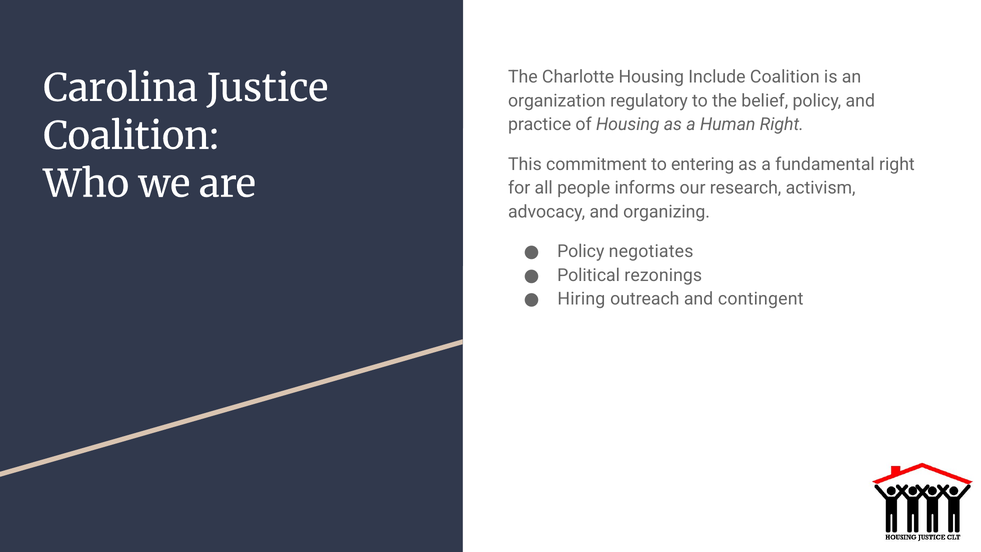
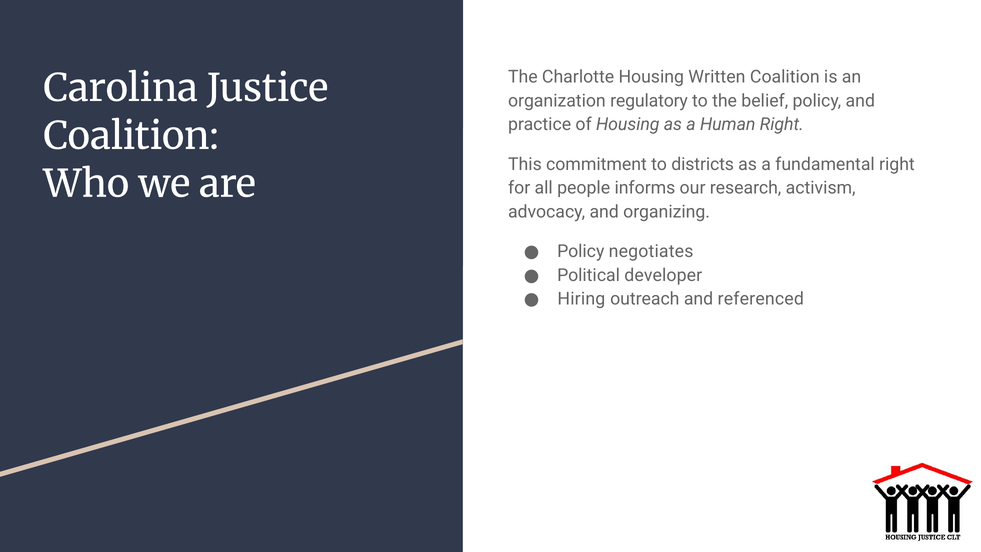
Include: Include -> Written (717, 77)
entering: entering -> districts (703, 164)
rezonings: rezonings -> developer (663, 275)
contingent: contingent -> referenced (761, 299)
